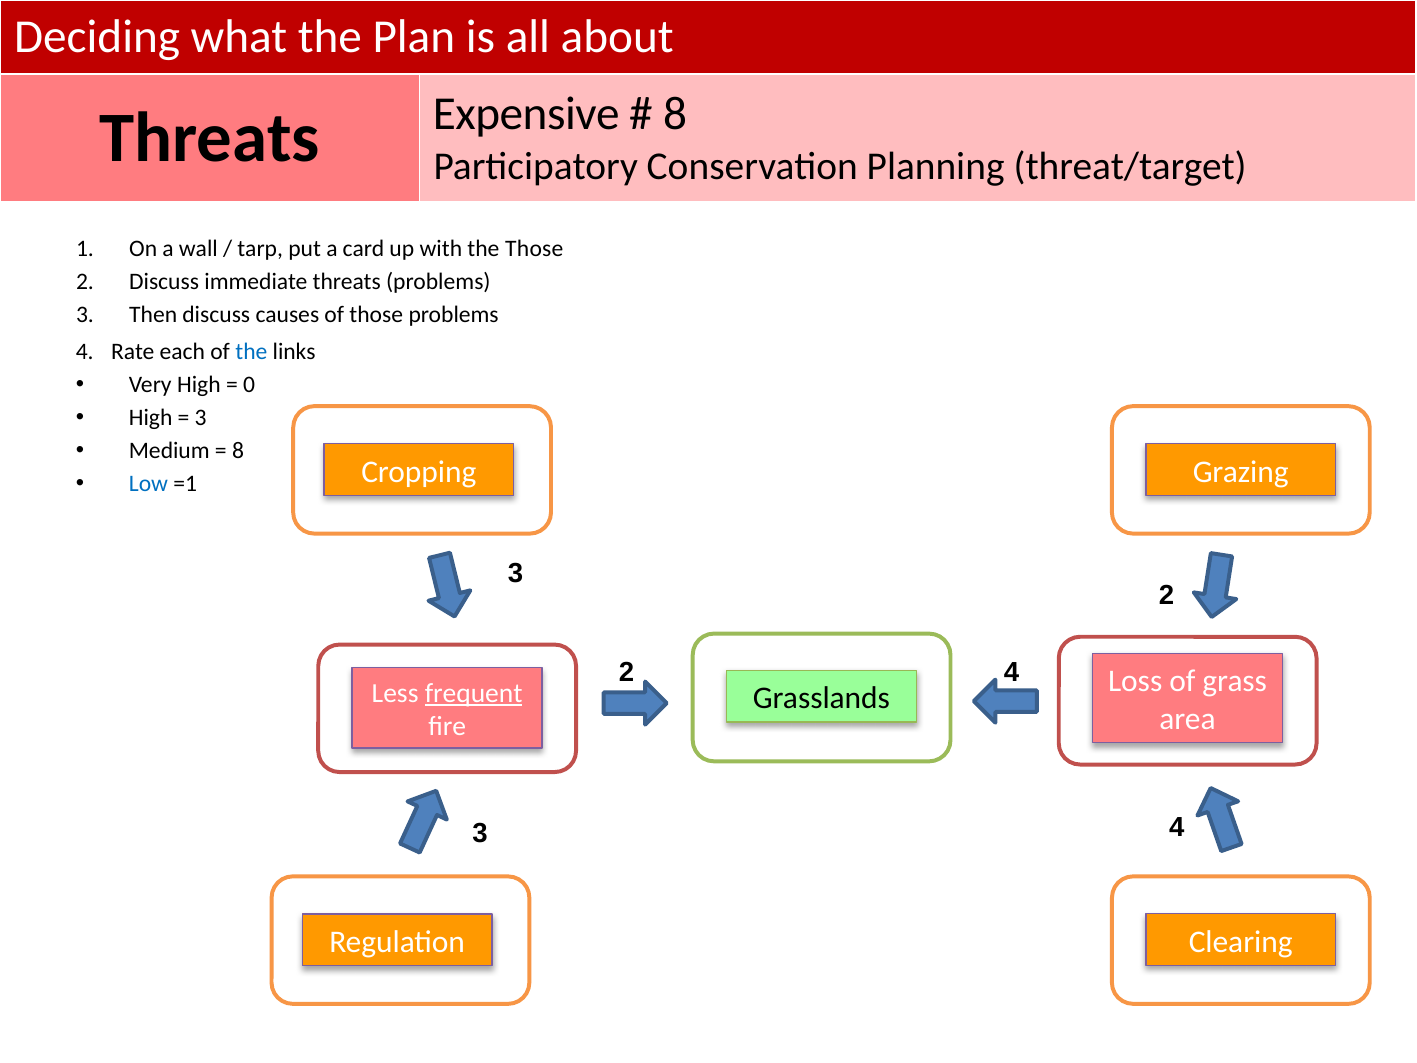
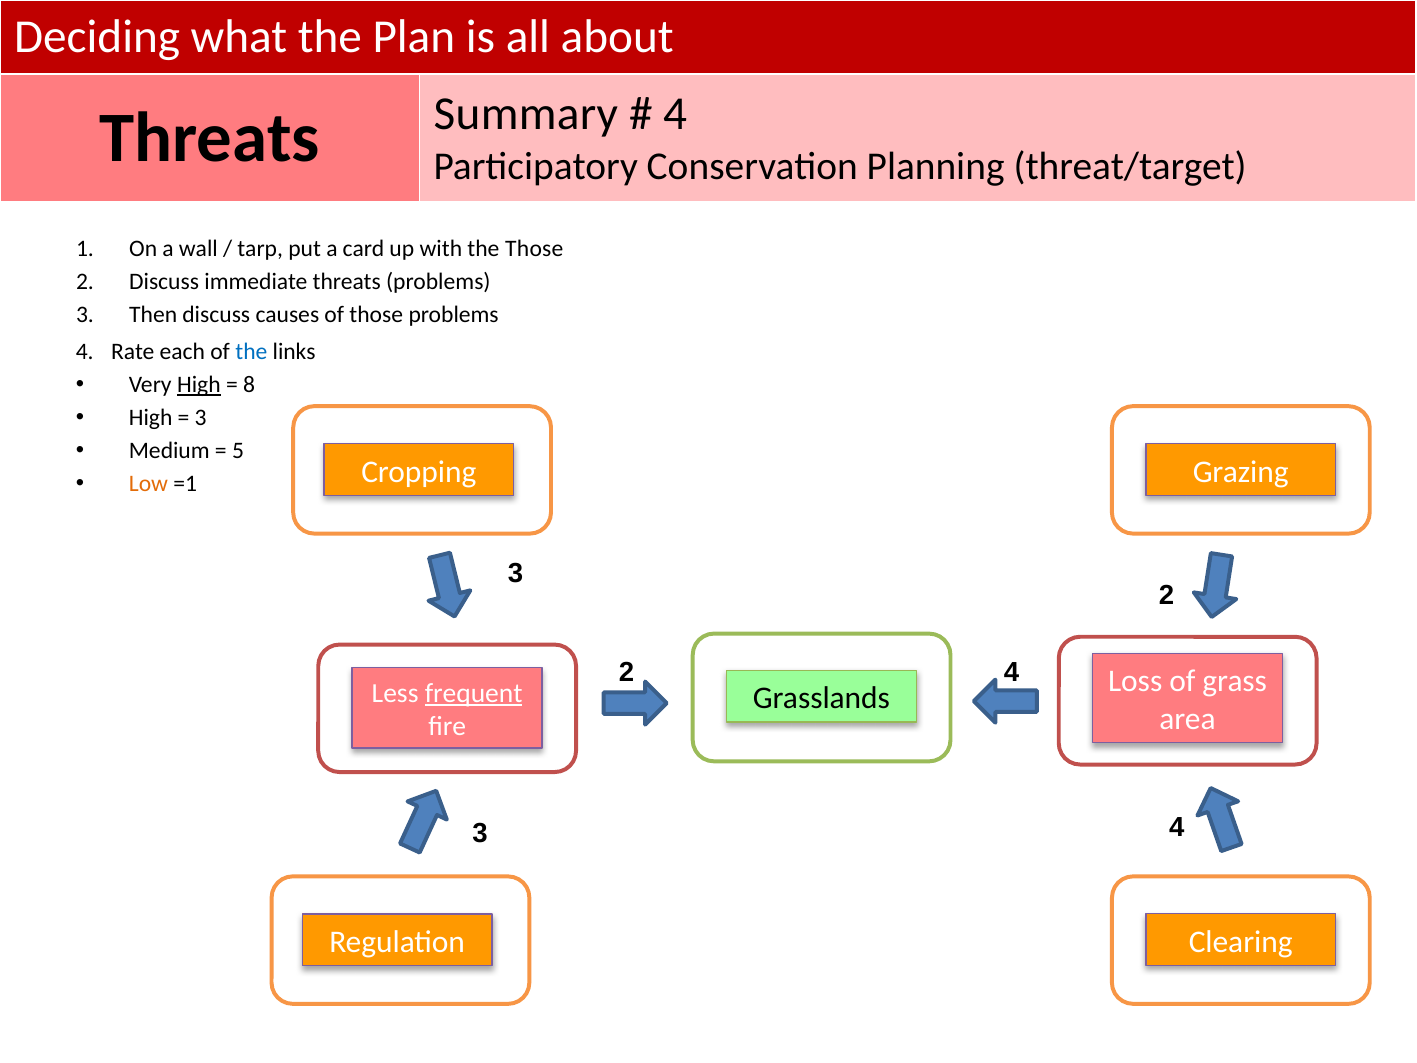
Expensive: Expensive -> Summary (526, 114)
8: 8 -> 4 (675, 114)
High underline: none -> present (199, 385)
0: 0 -> 8 (249, 385)
8: 8 -> 5 (238, 451)
Low colour: blue -> orange (148, 484)
